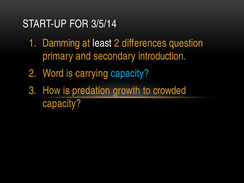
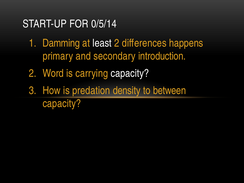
3/5/14: 3/5/14 -> 0/5/14 (104, 24)
question: question -> happens (186, 43)
capacity colour: light blue -> white (130, 73)
growth: growth -> density (127, 91)
crowded: crowded -> between (169, 91)
